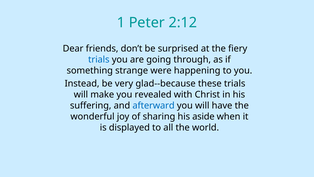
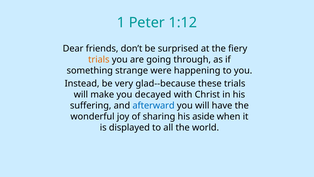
2:12: 2:12 -> 1:12 (183, 23)
trials colour: blue -> orange (99, 60)
revealed: revealed -> decayed (153, 94)
